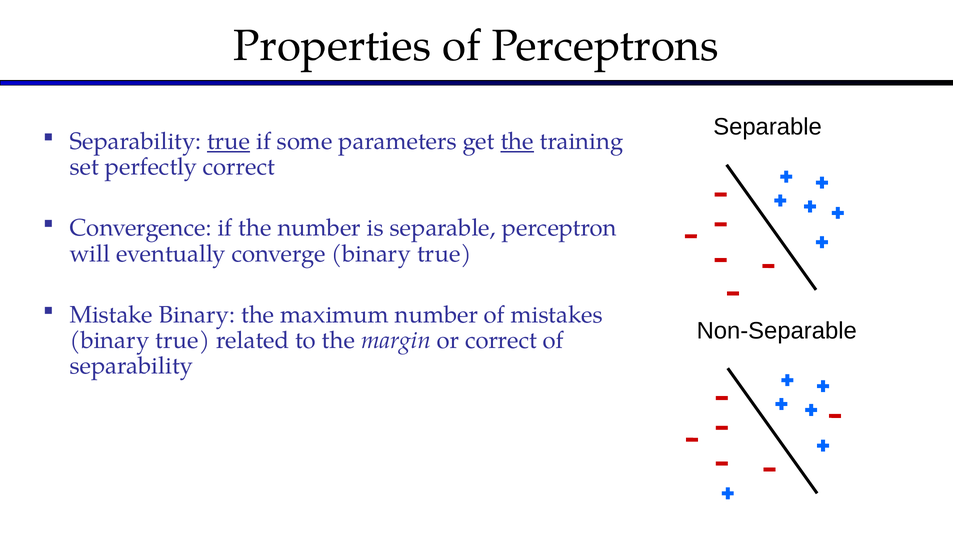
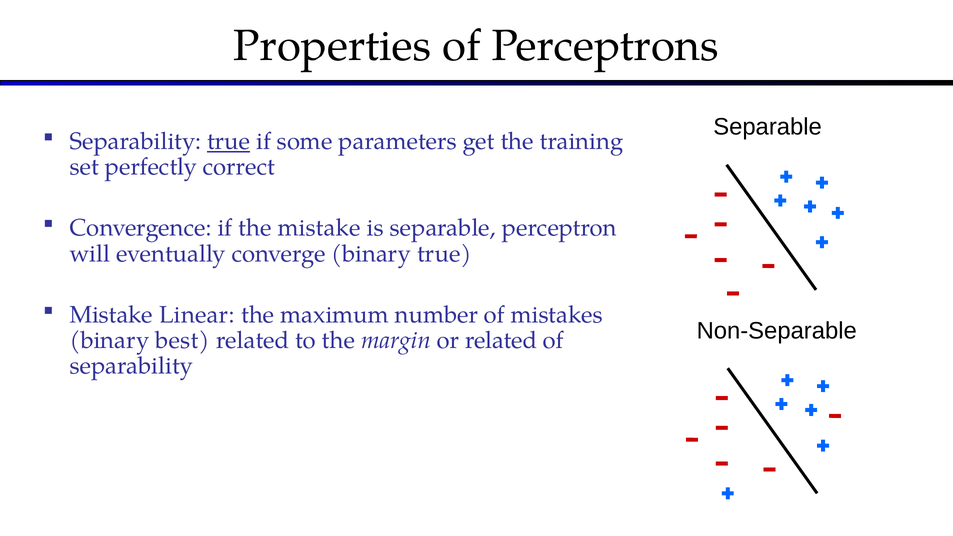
the underline: present -> none (517, 141)
the number: number -> mistake (319, 228)
Mistake Binary: Binary -> Linear (197, 315)
true: true -> best (183, 340)
or correct: correct -> related (501, 340)
